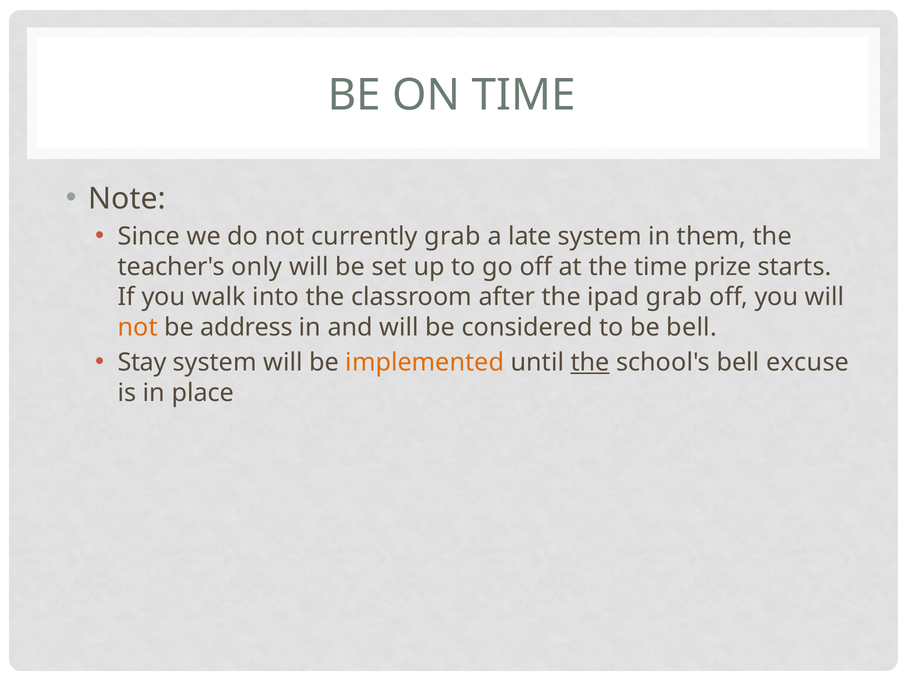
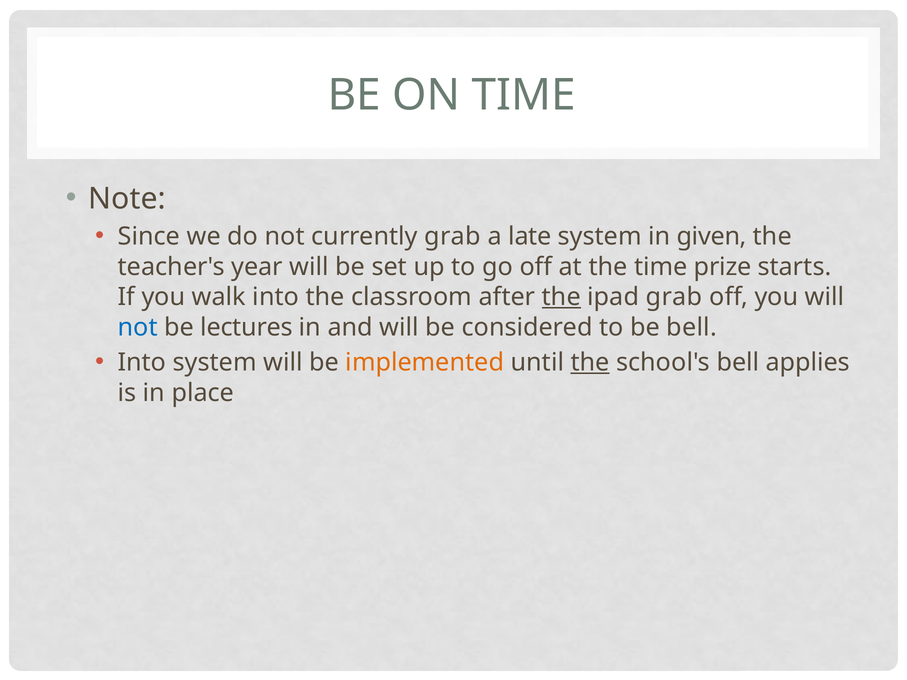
them: them -> given (712, 237)
only: only -> year (257, 267)
the underline: none -> present (561, 297)
not colour: orange -> blue (138, 327)
address: address -> lectures (247, 327)
Stay: Stay -> Into (142, 363)
excuse: excuse -> applies (808, 363)
